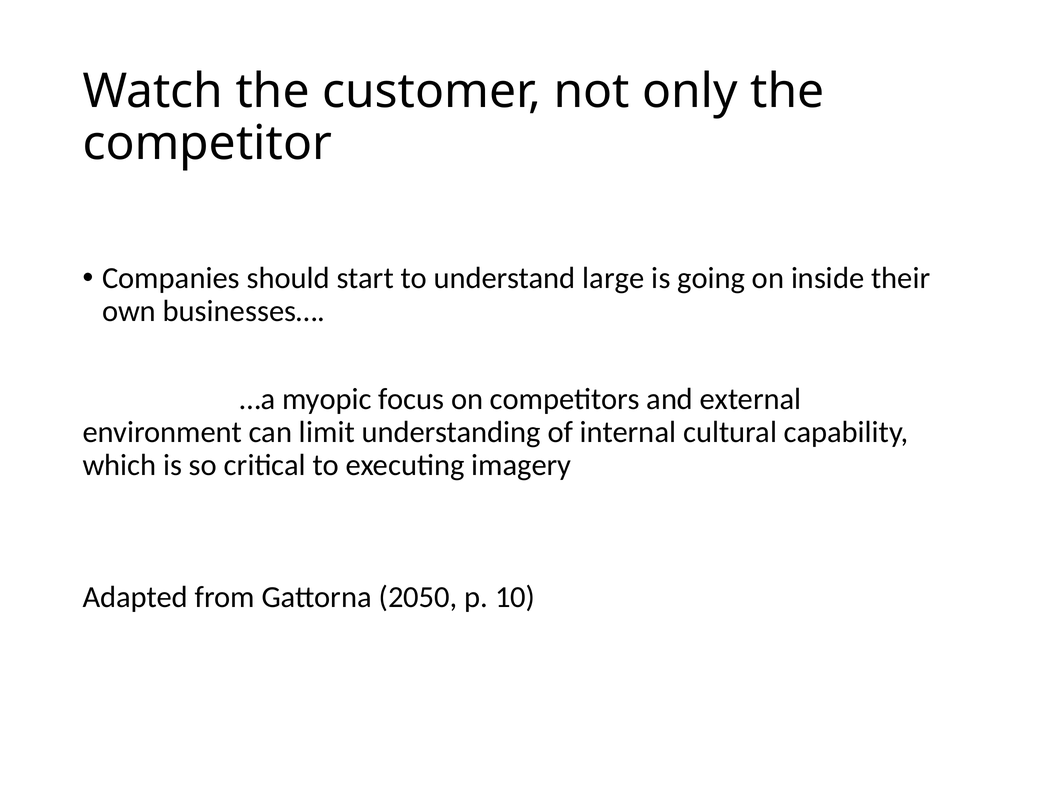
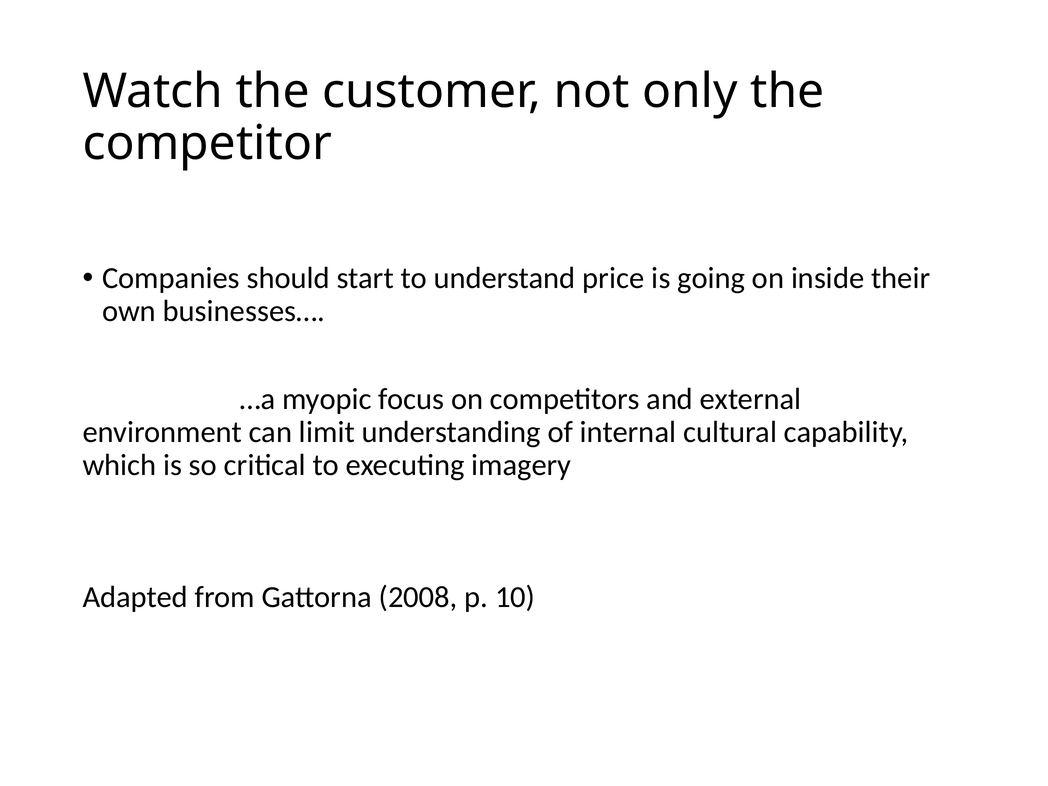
large: large -> price (613, 278)
2050: 2050 -> 2008 (418, 597)
